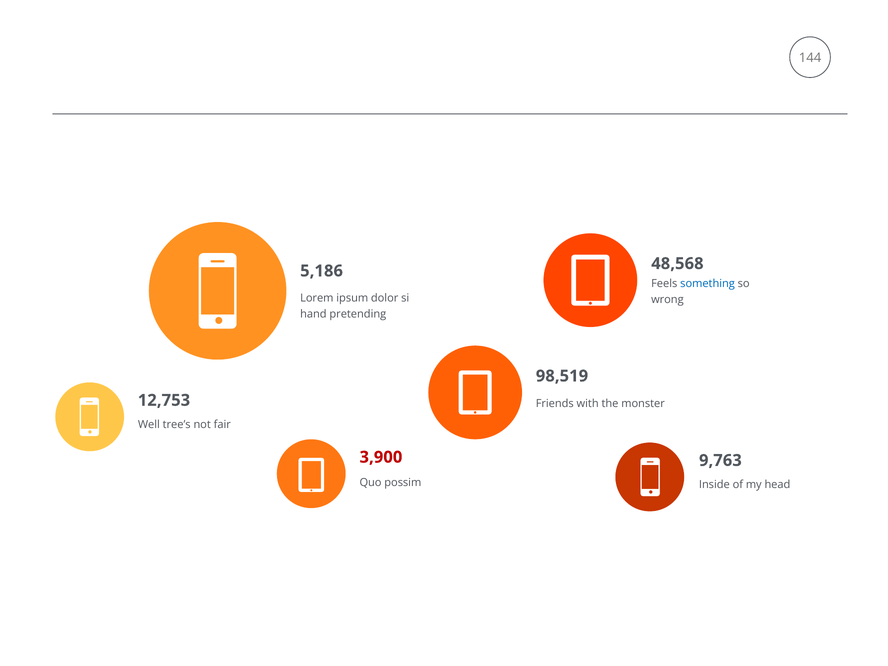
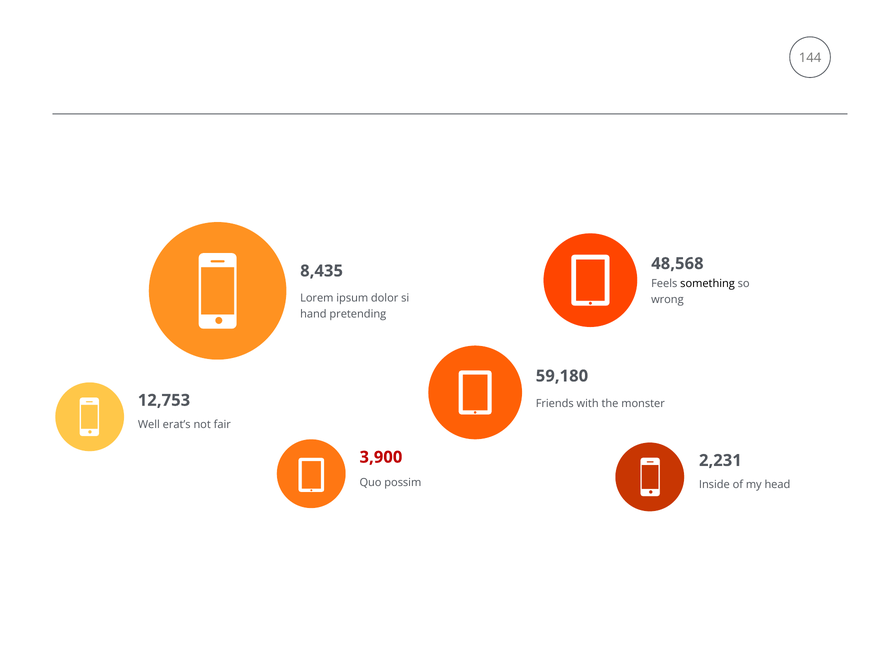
5,186: 5,186 -> 8,435 (322, 271)
something colour: blue -> black (708, 283)
98,519: 98,519 -> 59,180 (562, 376)
tree’s: tree’s -> erat’s (177, 424)
9,763: 9,763 -> 2,231 (720, 460)
